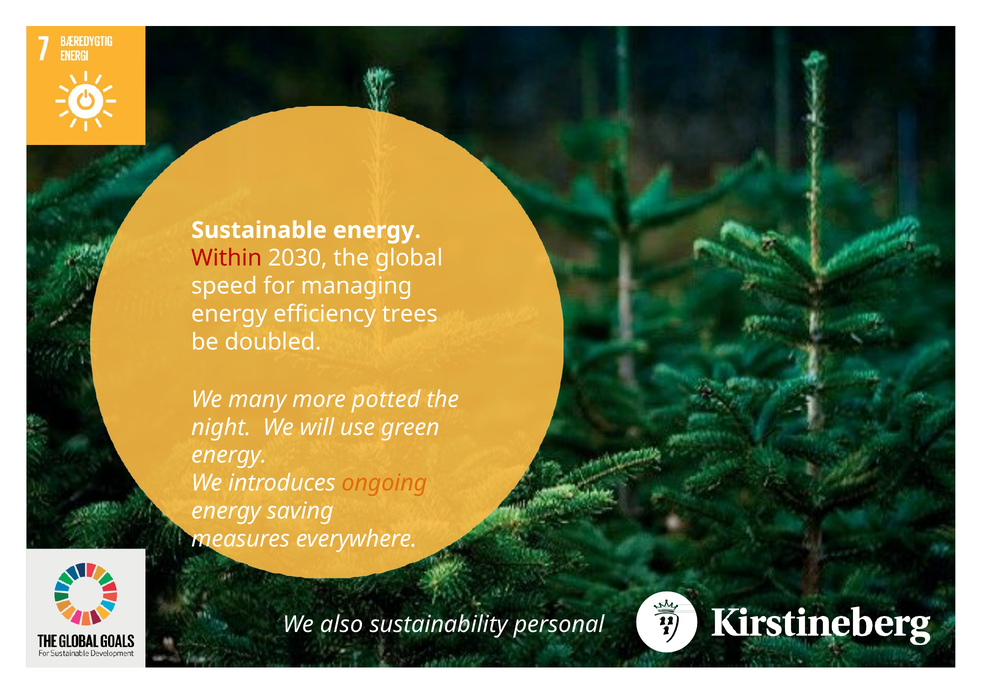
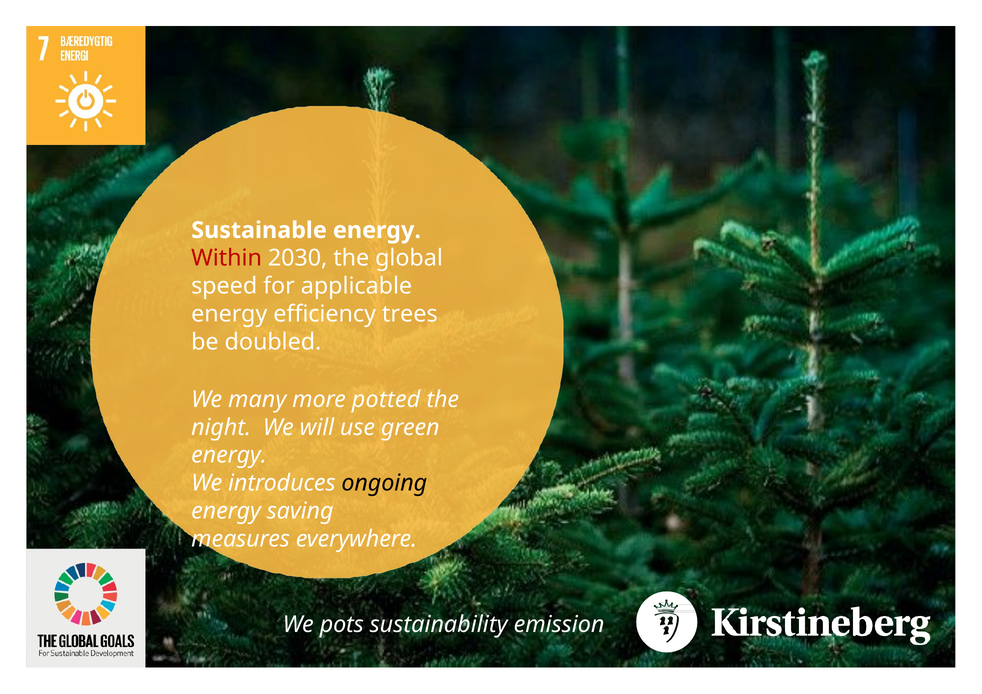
managing: managing -> applicable (356, 286)
ongoing colour: orange -> black (384, 484)
also: also -> pots (342, 625)
personal: personal -> emission (559, 625)
